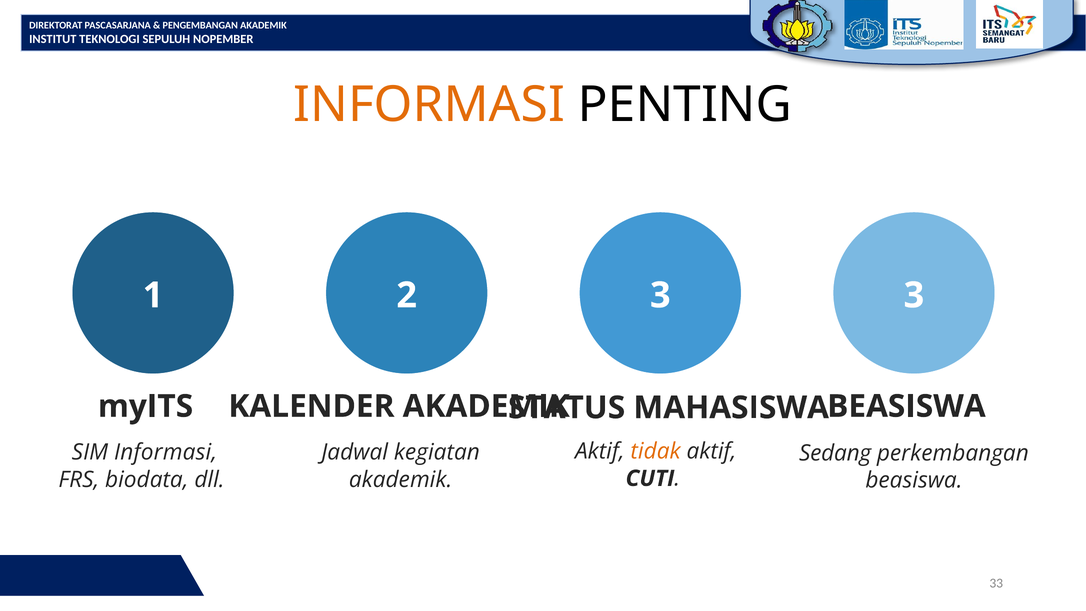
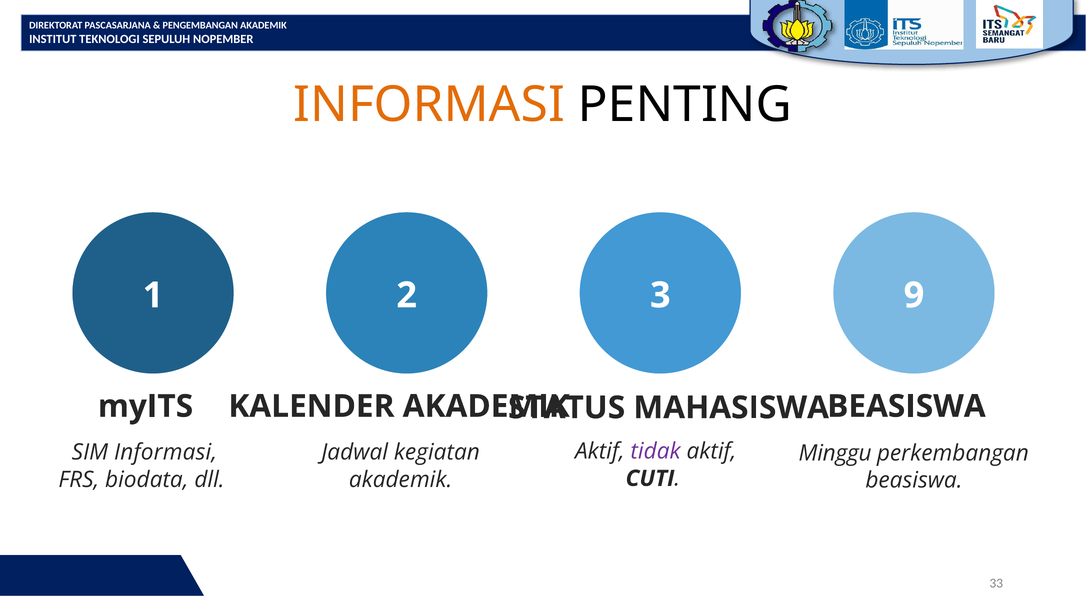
3 3: 3 -> 9 (914, 295)
tidak colour: orange -> purple (656, 451)
Sedang: Sedang -> Minggu (835, 453)
